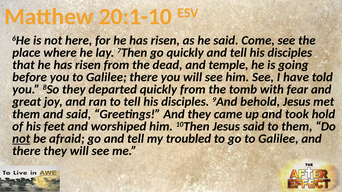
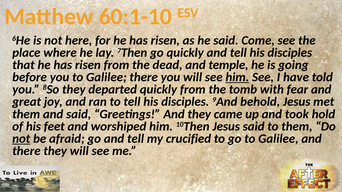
20:1-10: 20:1-10 -> 60:1-10 (135, 17)
him underline: none -> present (237, 77)
troubled: troubled -> crucified (188, 139)
